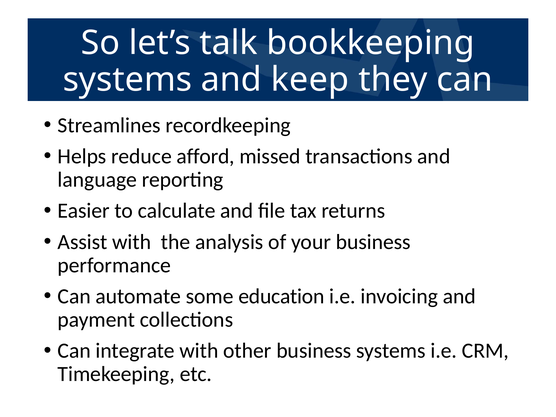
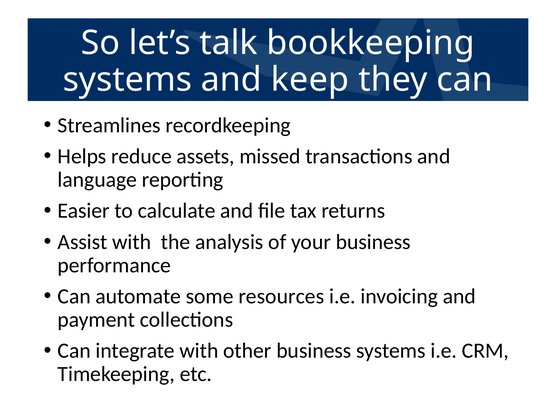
afford: afford -> assets (206, 156)
education: education -> resources (281, 296)
